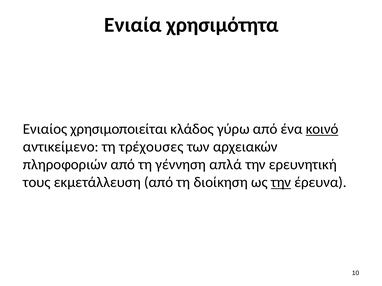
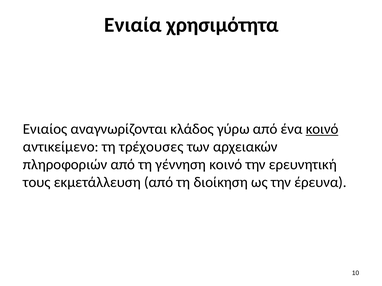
χρησιμοποιείται: χρησιμοποιείται -> αναγνωρίζονται (119, 129)
γέννηση απλά: απλά -> κοινό (226, 165)
την underline: present -> none (281, 183)
